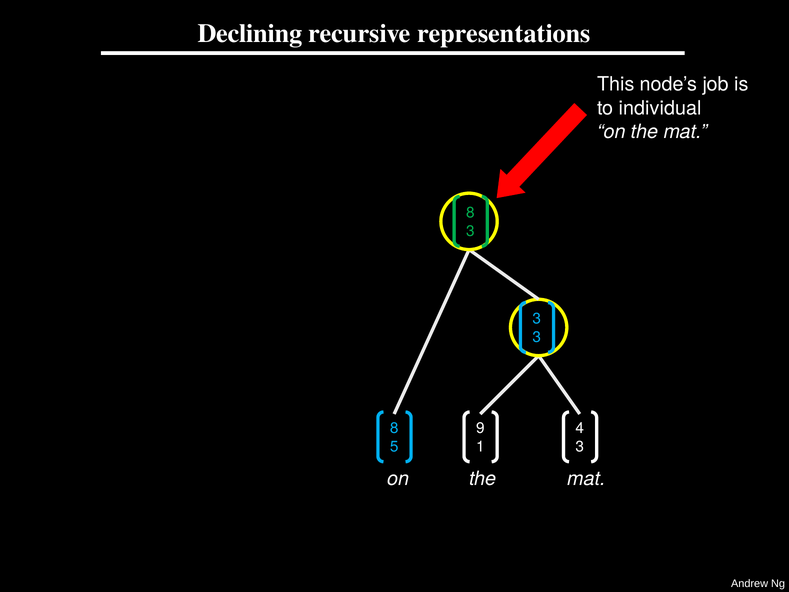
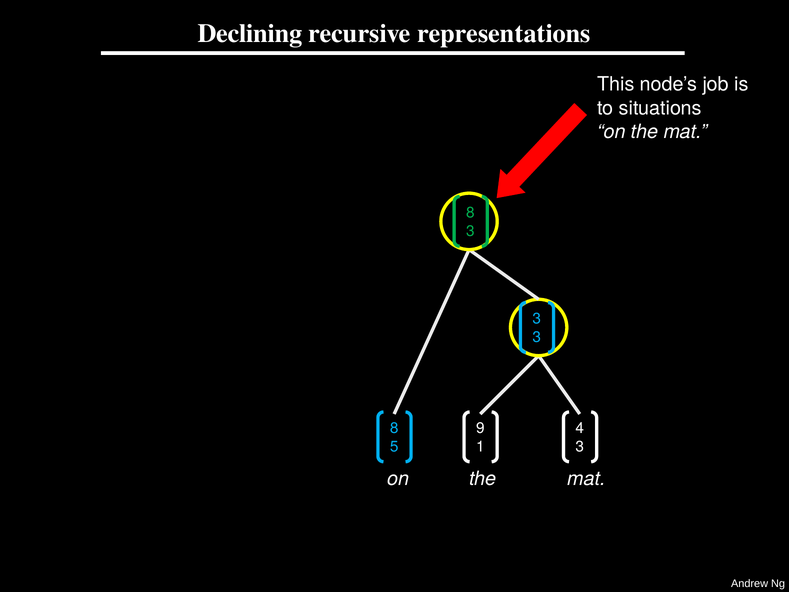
individual: individual -> situations (660, 108)
